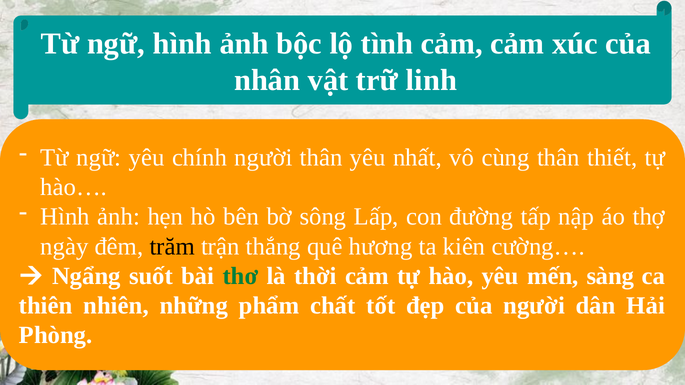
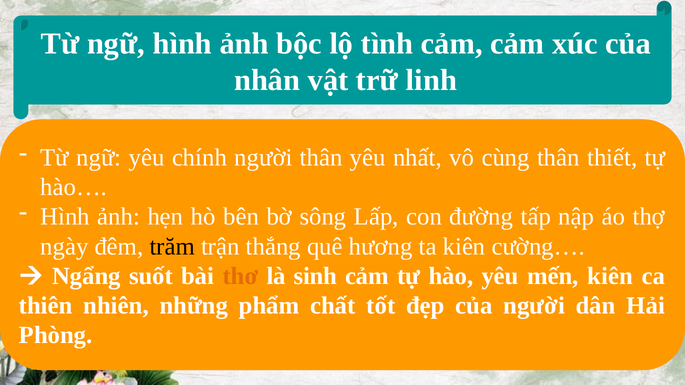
thơ colour: green -> orange (240, 276)
thời: thời -> sinh (316, 276)
mến sàng: sàng -> kiên (610, 276)
